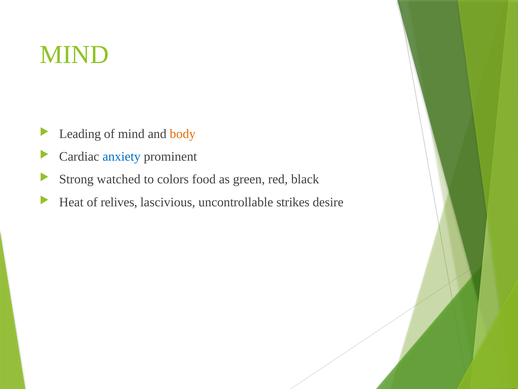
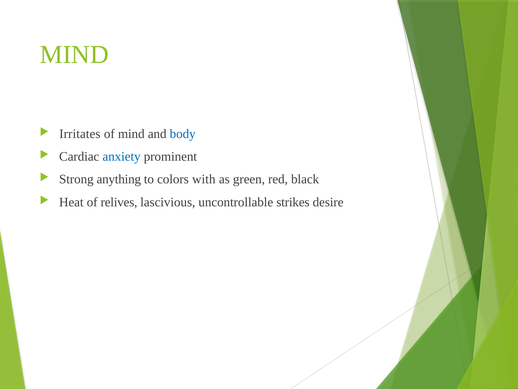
Leading: Leading -> Irritates (80, 134)
body colour: orange -> blue (183, 134)
watched: watched -> anything (119, 179)
food: food -> with (204, 179)
